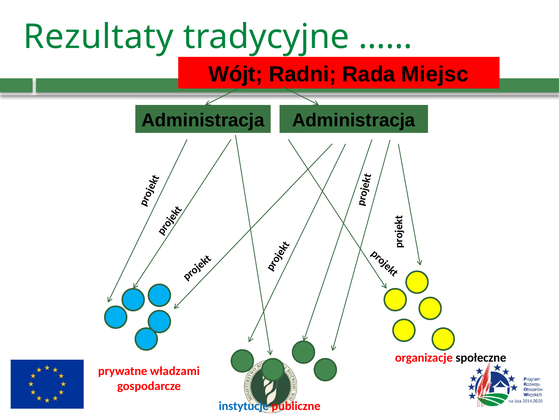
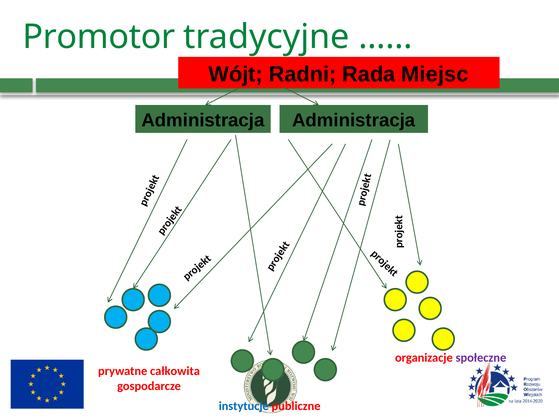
Rezultaty: Rezultaty -> Promotor (99, 37)
społeczne colour: black -> purple (481, 357)
władzami: władzami -> całkowita (175, 370)
